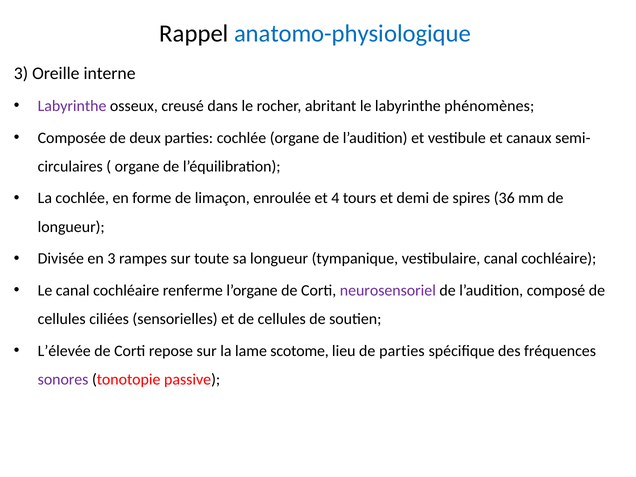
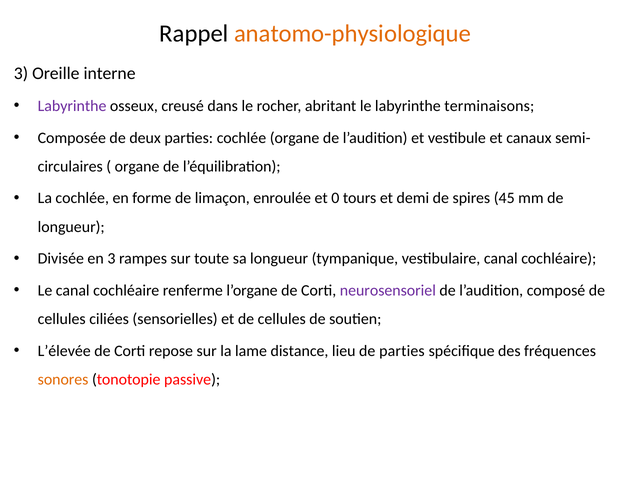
anatomo-physiologique colour: blue -> orange (353, 33)
phénomènes: phénomènes -> terminaisons (489, 106)
4: 4 -> 0 (335, 198)
36: 36 -> 45 (504, 198)
scotome: scotome -> distance (299, 351)
sonores colour: purple -> orange (63, 379)
